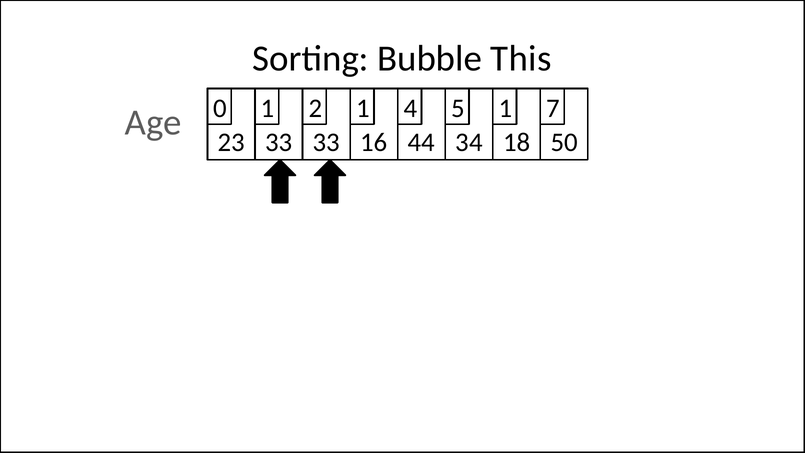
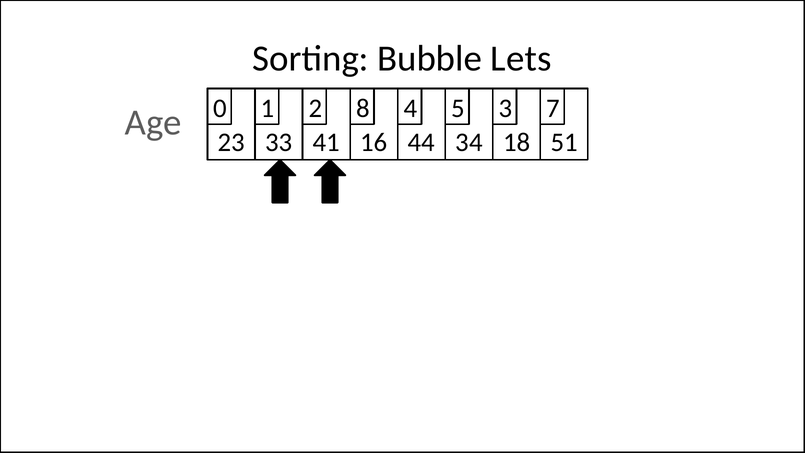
This: This -> Lets (521, 58)
2 1: 1 -> 8 (363, 108)
5 1: 1 -> 3 (506, 108)
33 33: 33 -> 41 (326, 142)
50: 50 -> 51 (564, 142)
